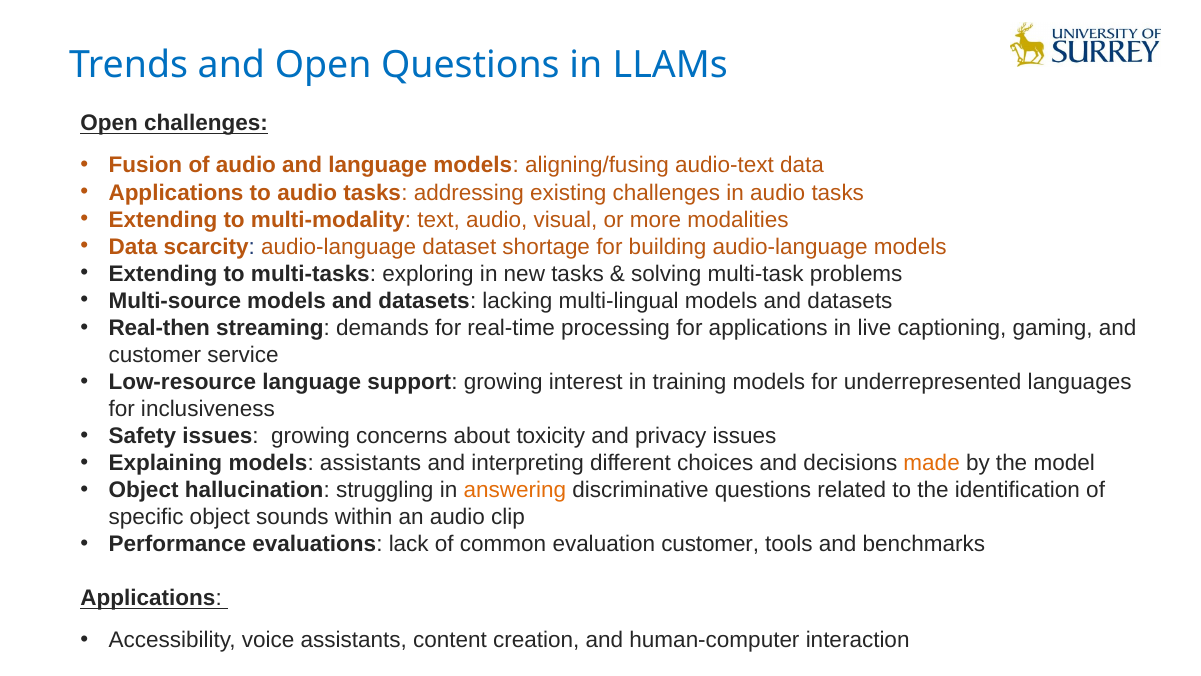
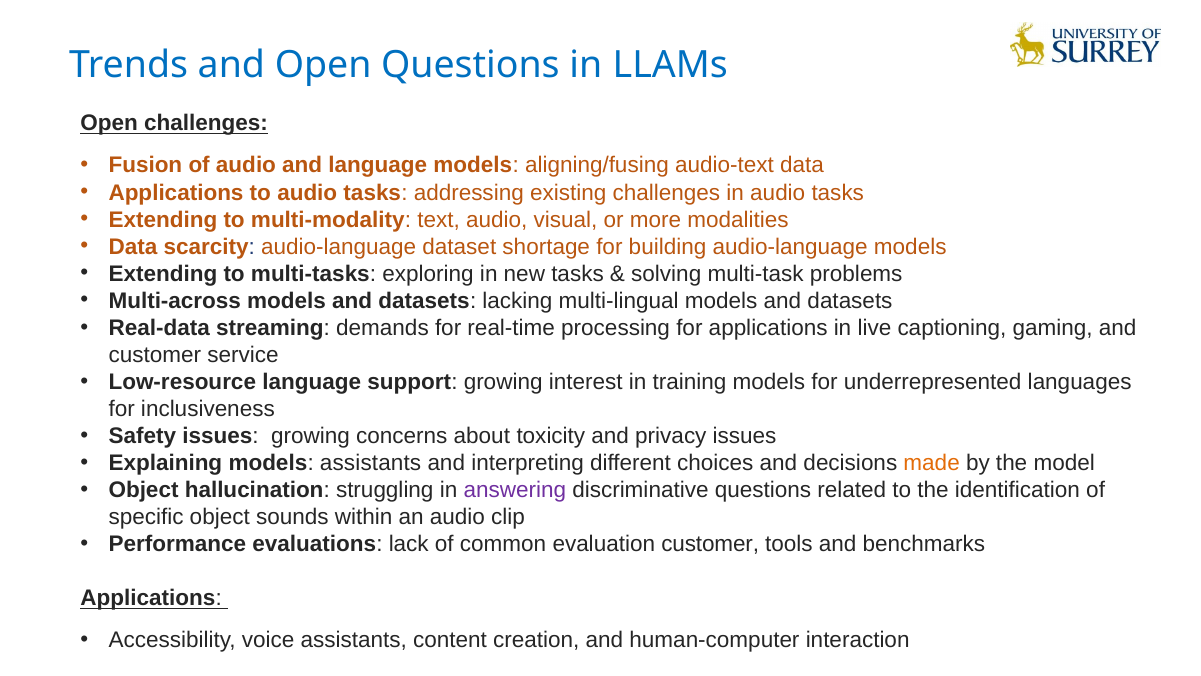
Multi-source: Multi-source -> Multi-across (175, 301)
Real-then: Real-then -> Real-data (159, 328)
answering colour: orange -> purple (515, 490)
